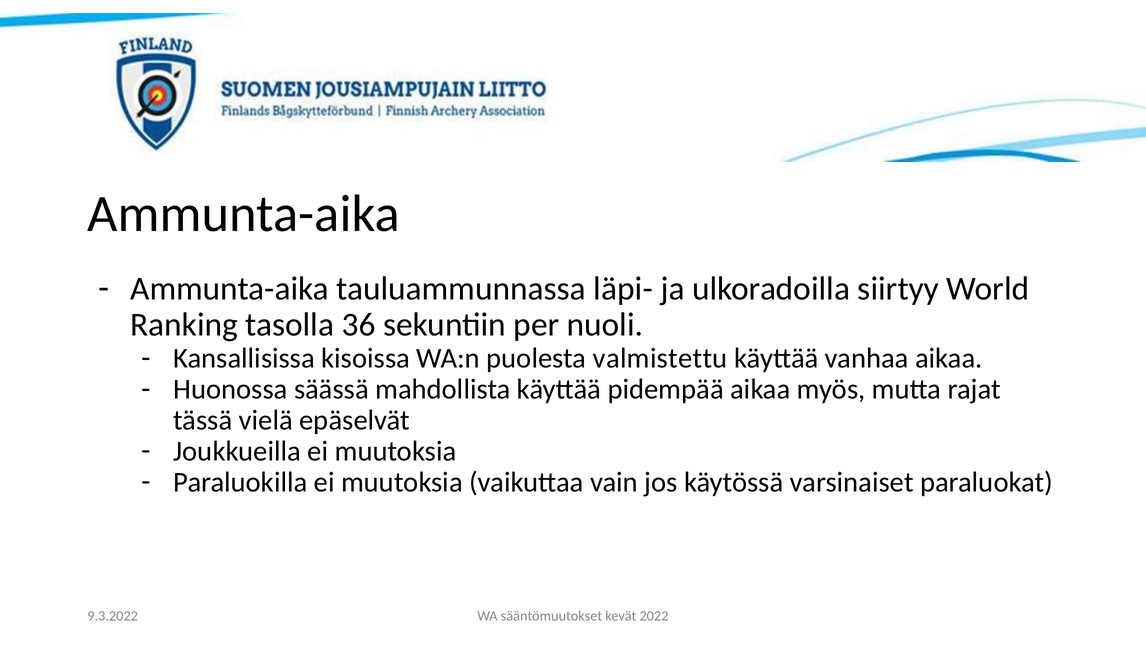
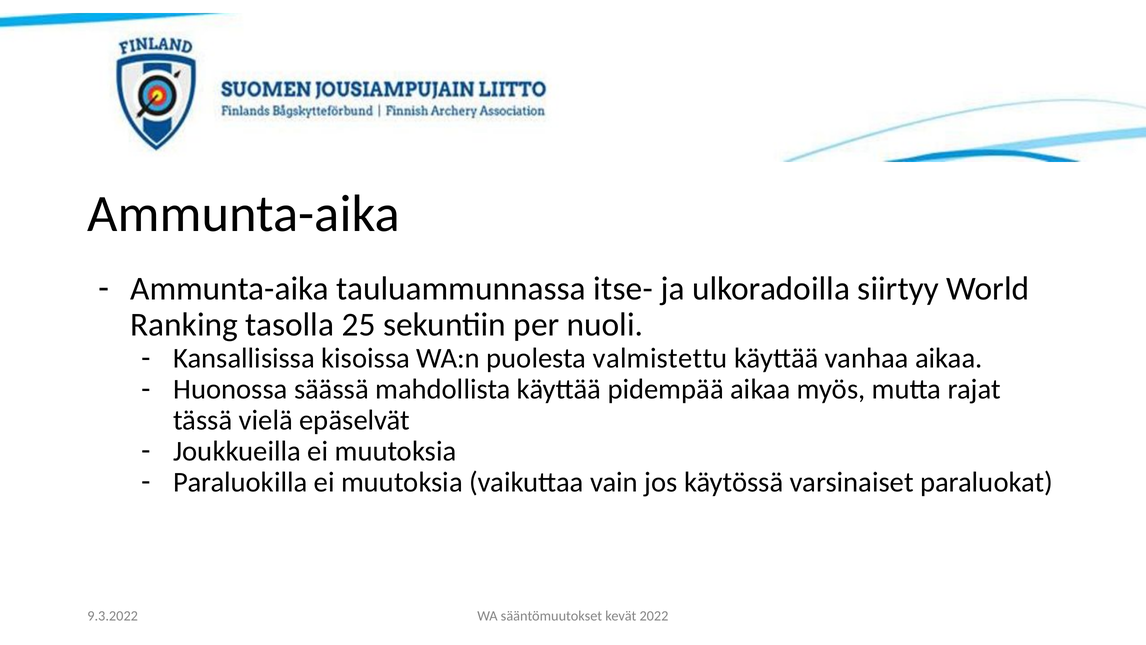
läpi-: läpi- -> itse- (623, 288)
36: 36 -> 25 (359, 325)
